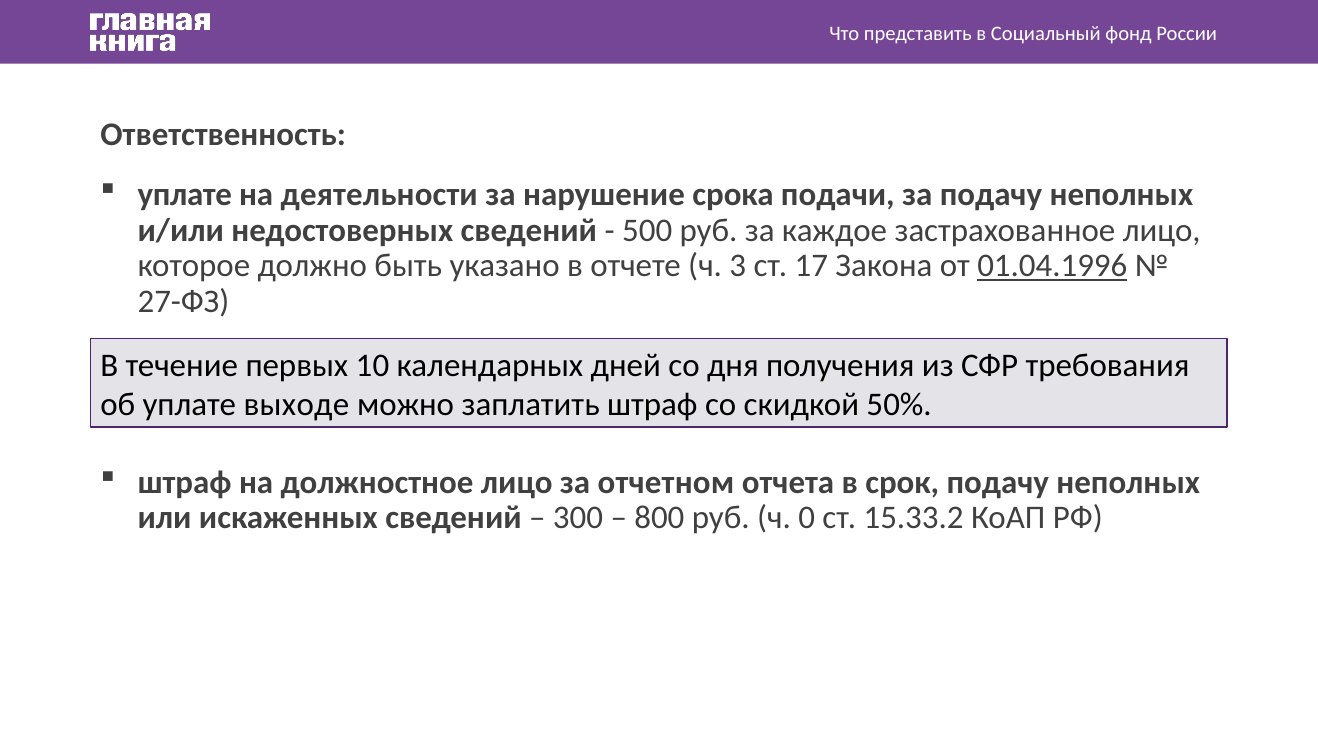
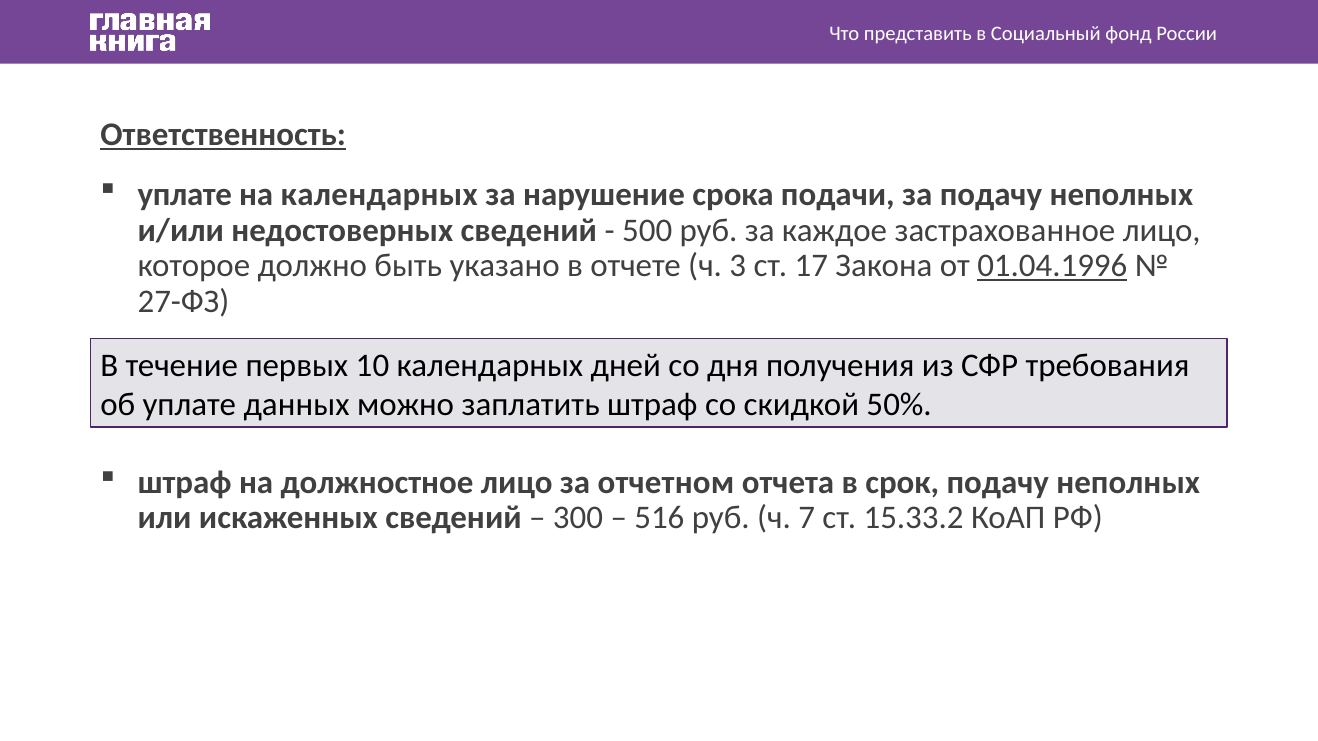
Ответственность underline: none -> present (223, 135)
на деятельности: деятельности -> календарных (379, 195)
выходе: выходе -> данных (297, 405)
800: 800 -> 516 (659, 518)
0: 0 -> 7 (807, 518)
